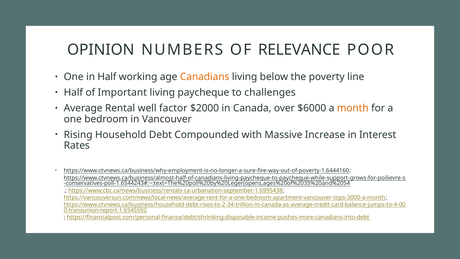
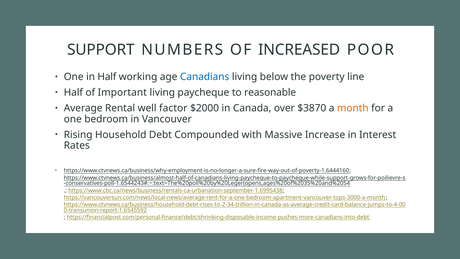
OPINION: OPINION -> SUPPORT (101, 50)
RELEVANCE: RELEVANCE -> INCREASED (299, 50)
Canadians colour: orange -> blue (205, 77)
challenges: challenges -> reasonable (270, 92)
$6000: $6000 -> $3870 (312, 108)
